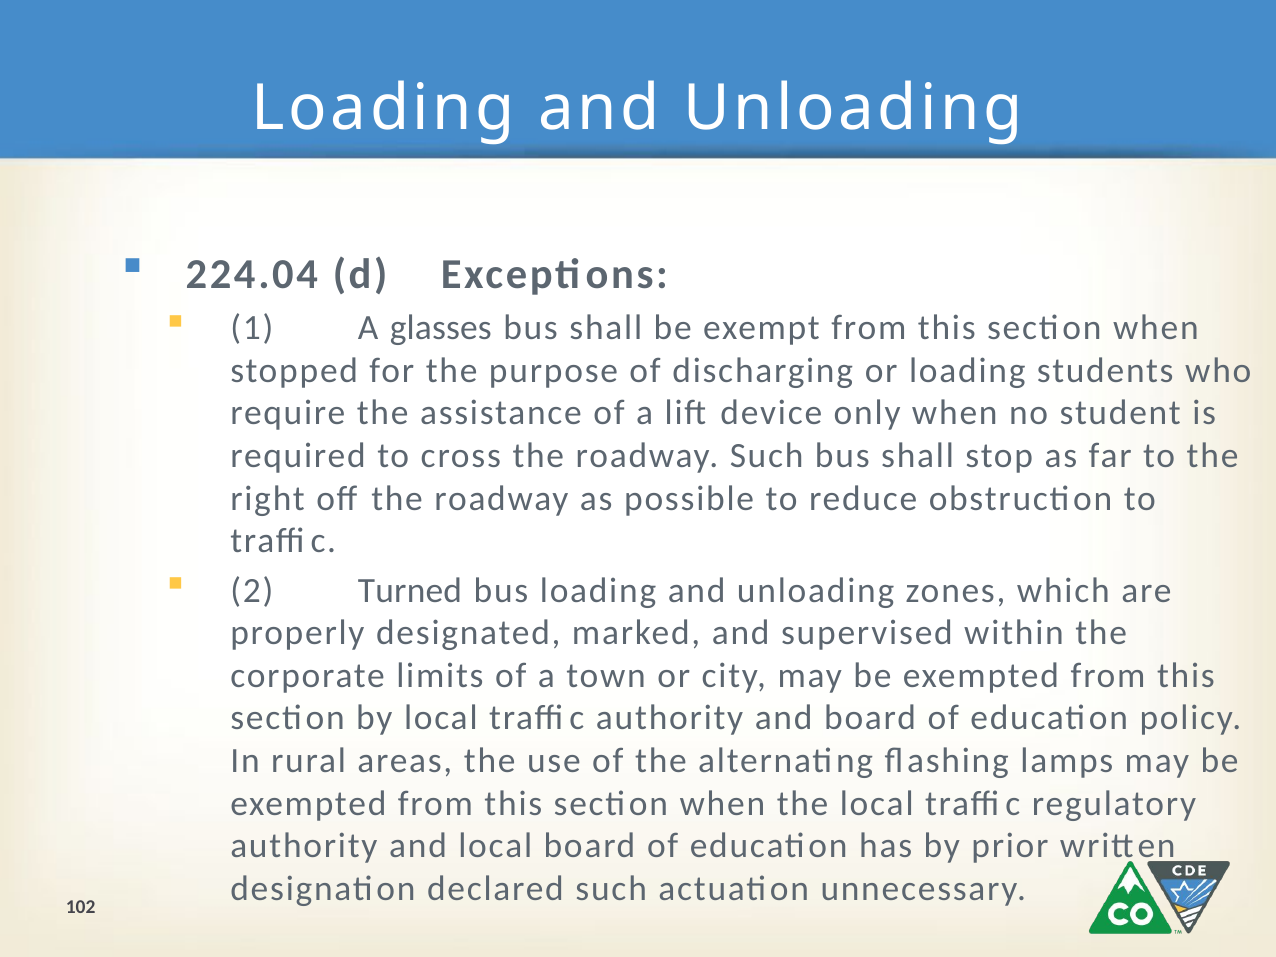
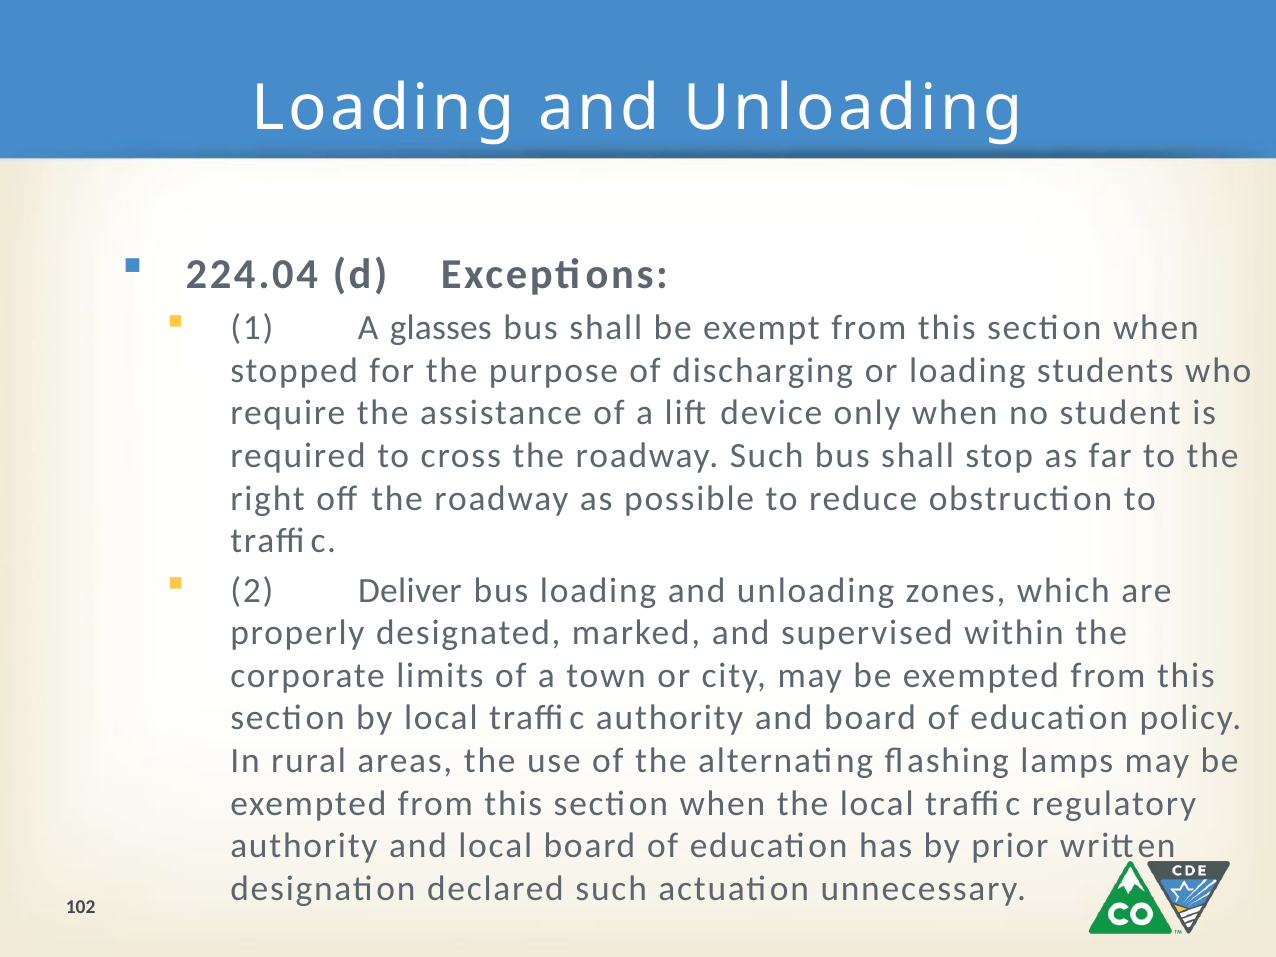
Turned: Turned -> Deliver (410, 591)
